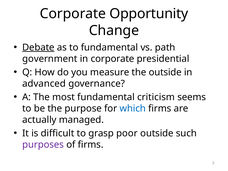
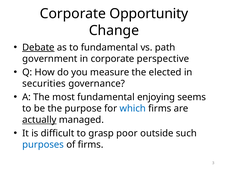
presidential: presidential -> perspective (163, 59)
the outside: outside -> elected (165, 72)
advanced: advanced -> securities (44, 84)
criticism: criticism -> enjoying (156, 97)
actually underline: none -> present (39, 120)
purposes colour: purple -> blue (43, 145)
